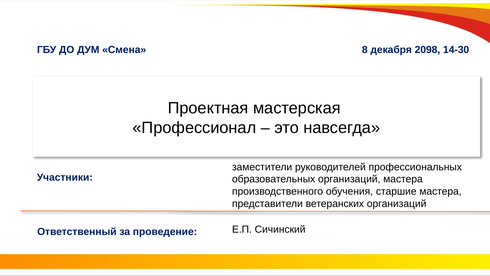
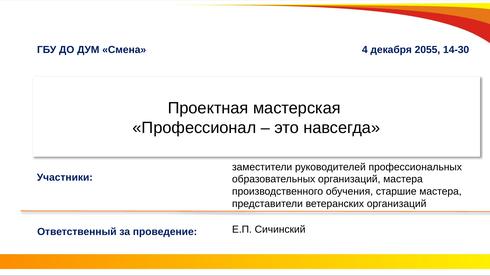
8: 8 -> 4 (365, 50)
2098: 2098 -> 2055 (427, 50)
